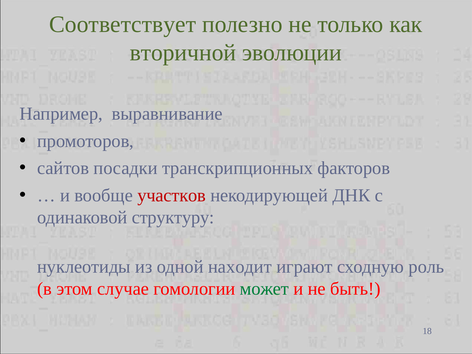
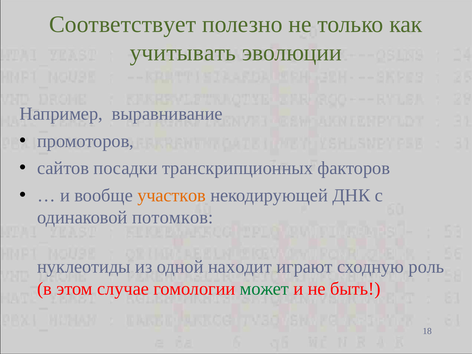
вторичной: вторичной -> учитывать (183, 53)
участков colour: red -> orange (172, 196)
структуру: структуру -> потомков (173, 218)
